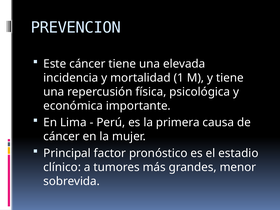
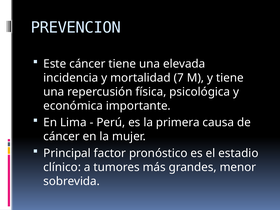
1: 1 -> 7 (179, 78)
